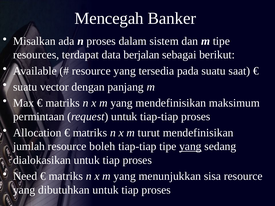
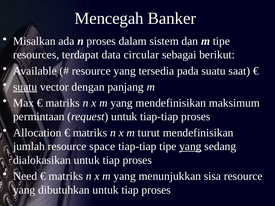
berjalan: berjalan -> circular (141, 55)
suatu underline: none -> present (25, 87)
boleh: boleh -> space (102, 147)
